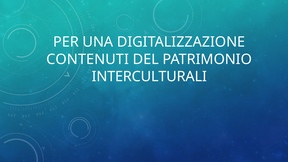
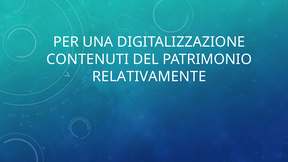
INTERCULTURALI: INTERCULTURALI -> RELATIVAMENTE (149, 77)
